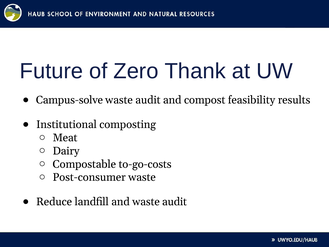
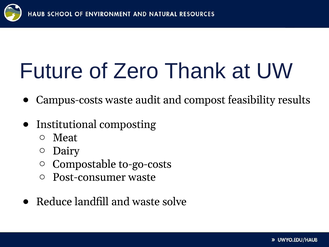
Campus-solve: Campus-solve -> Campus-costs (69, 100)
and waste audit: audit -> solve (174, 202)
